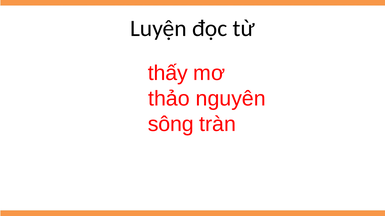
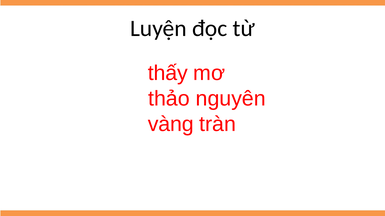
sông: sông -> vàng (171, 124)
